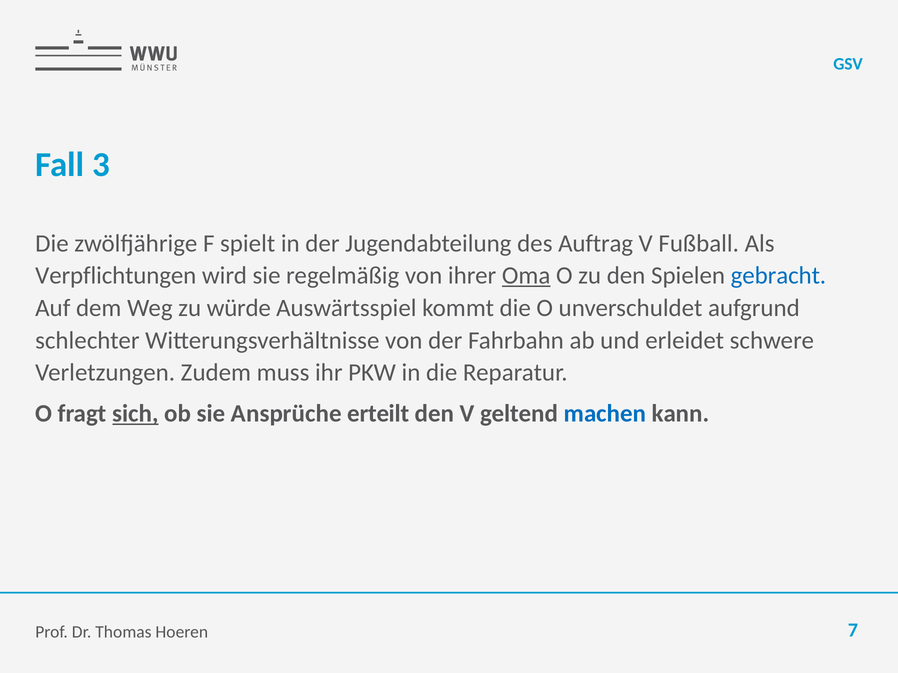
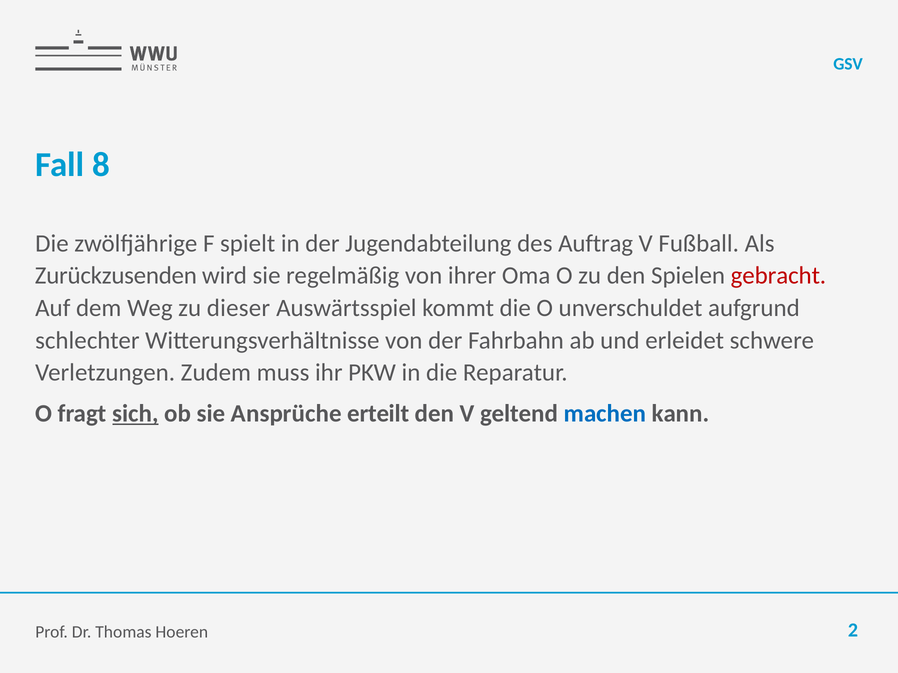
3: 3 -> 8 (101, 165)
Verpflichtungen: Verpflichtungen -> Zurückzusenden (116, 276)
Oma underline: present -> none (526, 276)
gebracht colour: blue -> red (778, 276)
würde: würde -> dieser (239, 308)
7: 7 -> 2 (853, 630)
